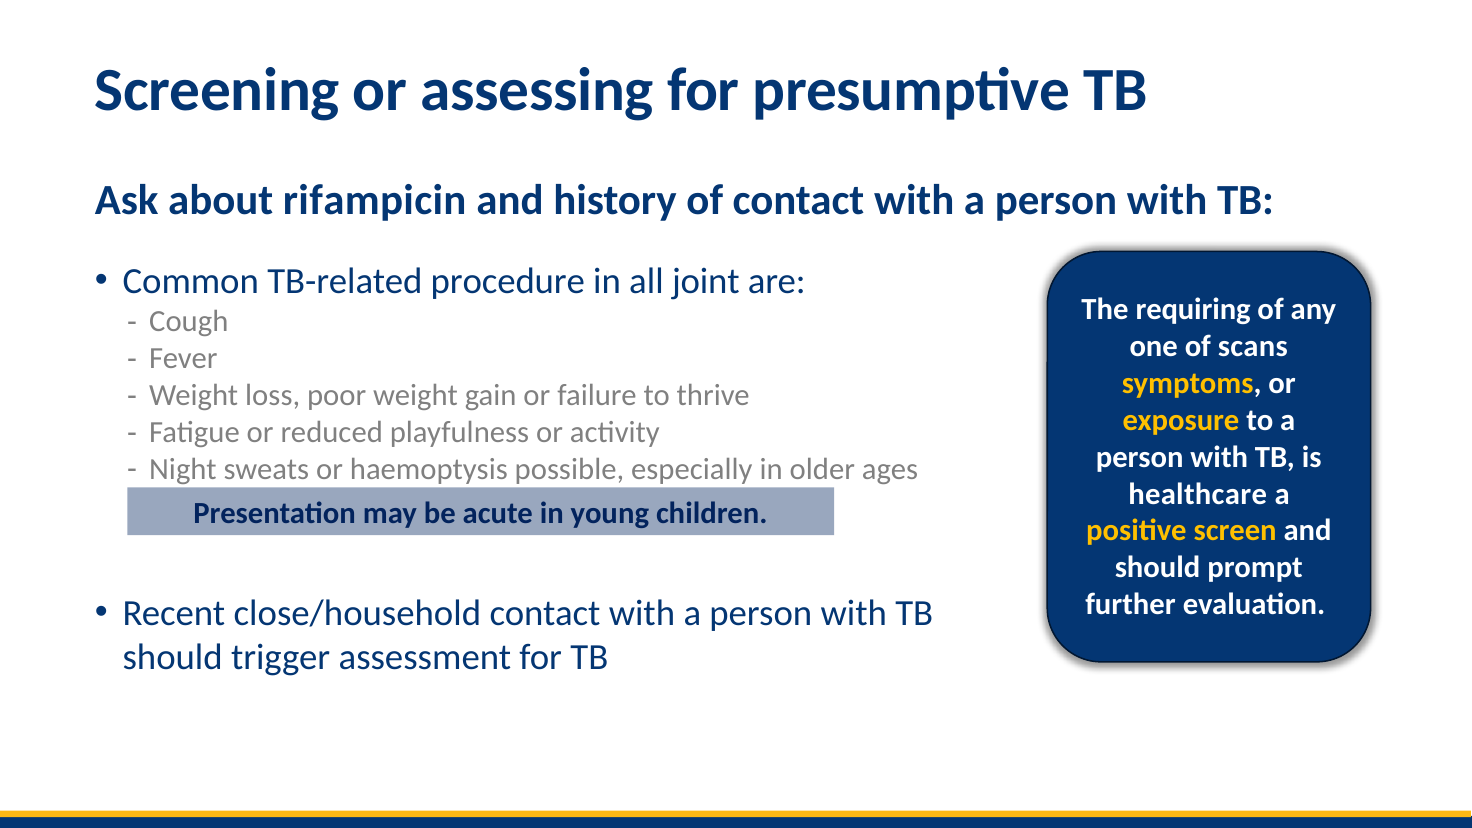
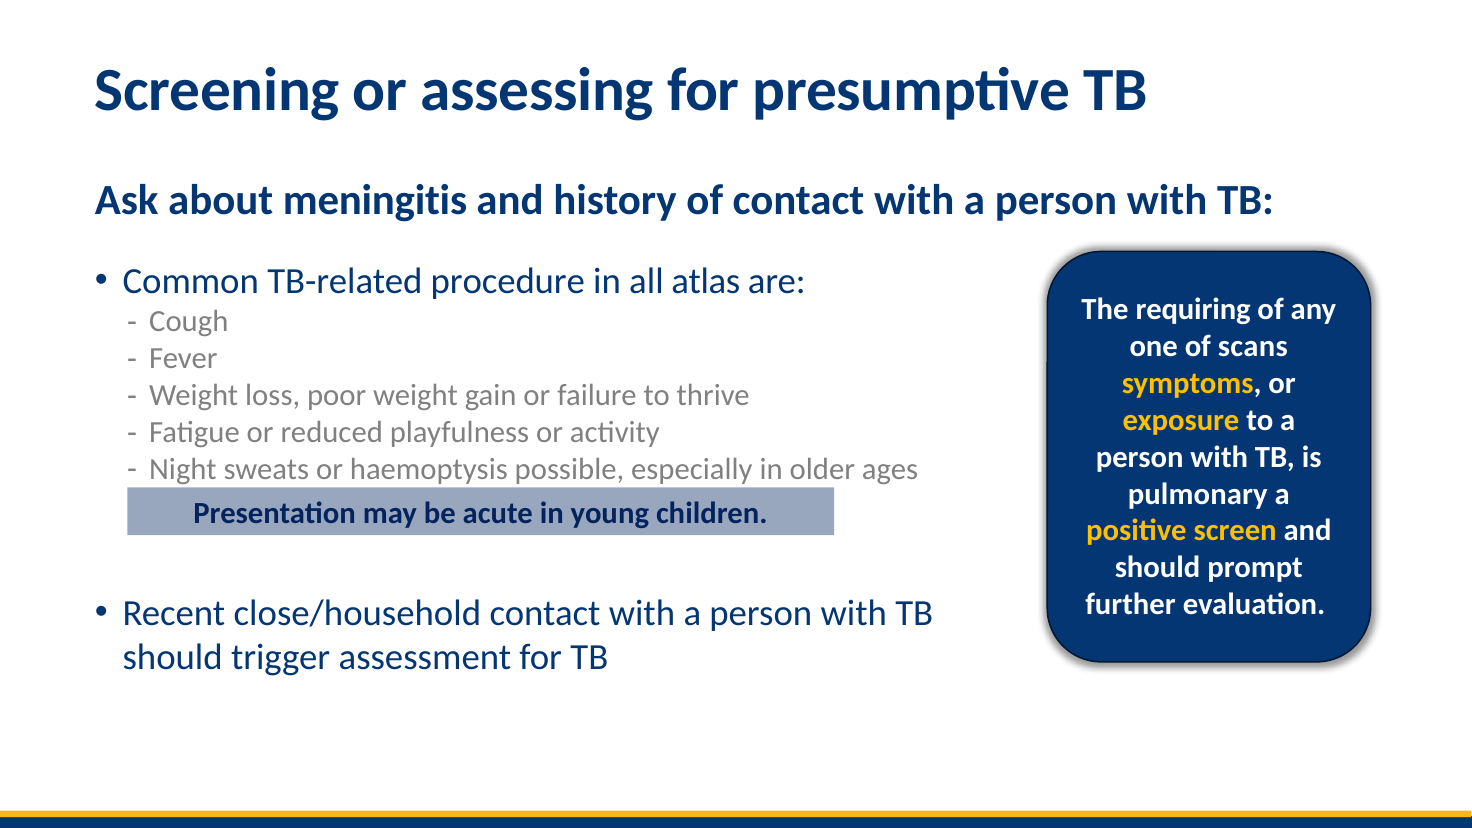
rifampicin: rifampicin -> meningitis (375, 200)
joint: joint -> atlas (706, 282)
healthcare: healthcare -> pulmonary (1198, 494)
